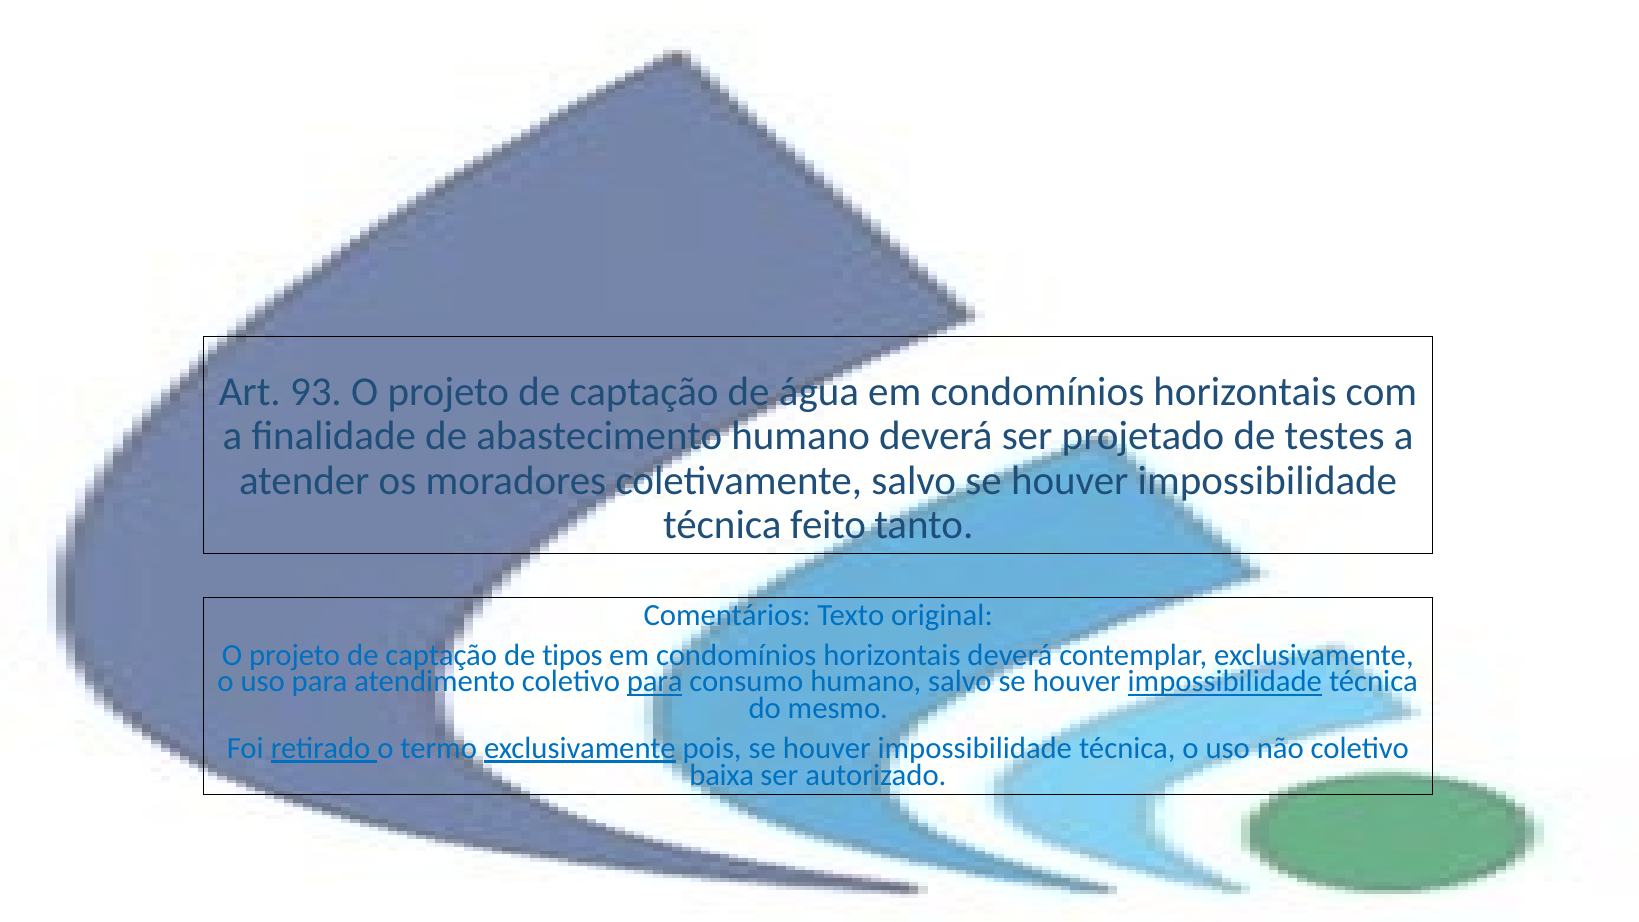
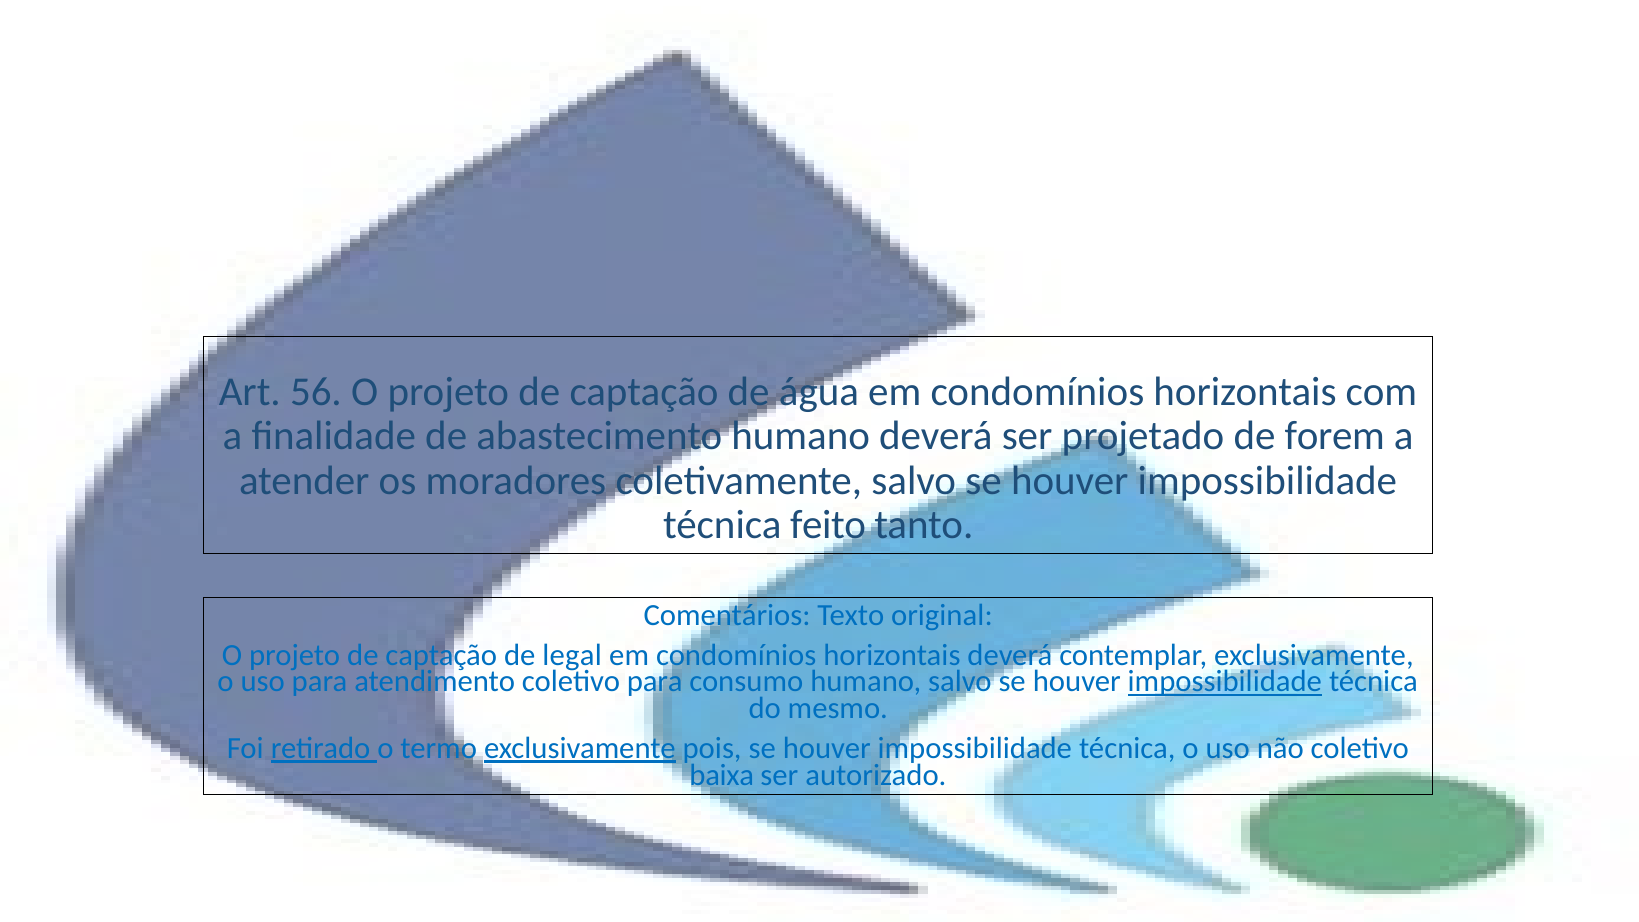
93: 93 -> 56 (316, 392)
testes: testes -> forem (1335, 436)
tipos: tipos -> legal (572, 655)
para underline: present -> none (655, 682)
